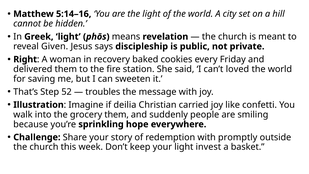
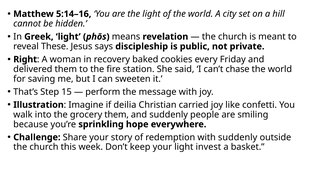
Given: Given -> These (55, 46)
loved: loved -> chase (238, 69)
52: 52 -> 15 (67, 92)
troubles: troubles -> perform (103, 92)
with promptly: promptly -> suddenly (238, 137)
